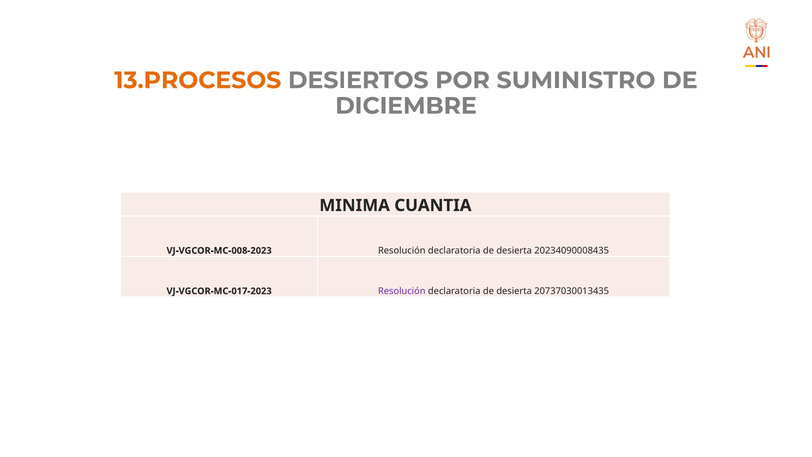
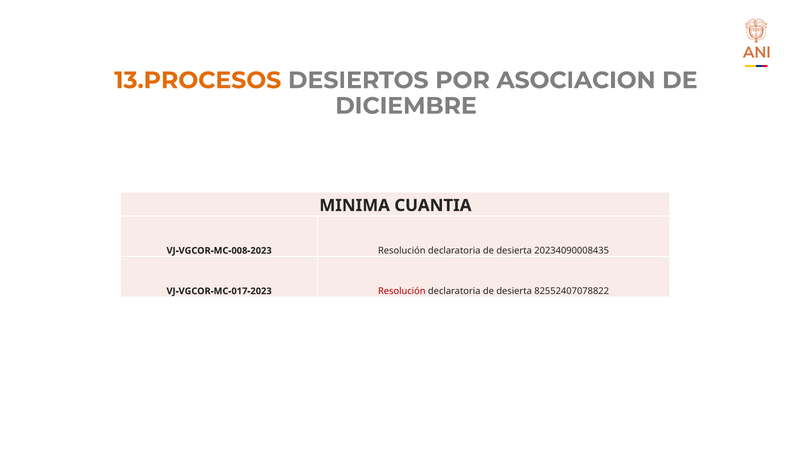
SUMINISTRO: SUMINISTRO -> ASOCIACION (576, 80)
Resolución colour: purple -> red (402, 291)
20737030013435: 20737030013435 -> 82552407078822 (572, 291)
